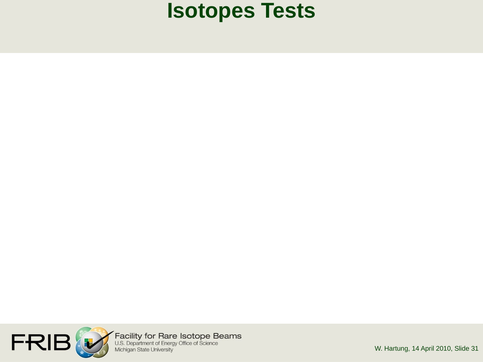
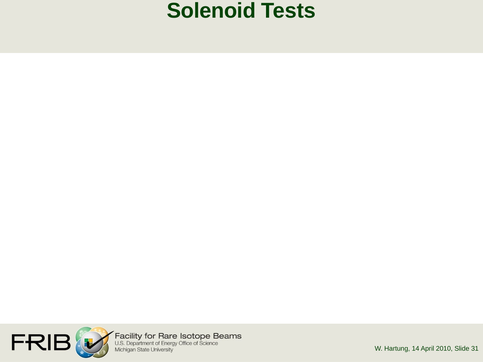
Isotopes: Isotopes -> Solenoid (211, 11)
